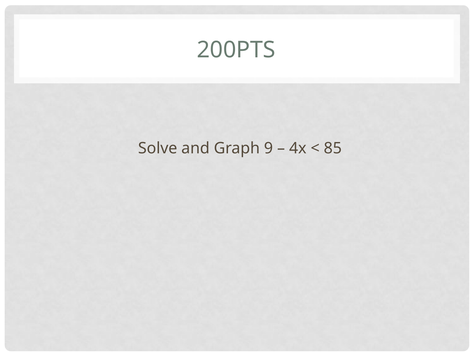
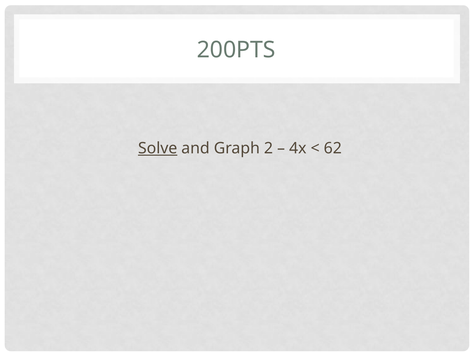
Solve underline: none -> present (158, 148)
9: 9 -> 2 (268, 148)
85: 85 -> 62 (333, 148)
